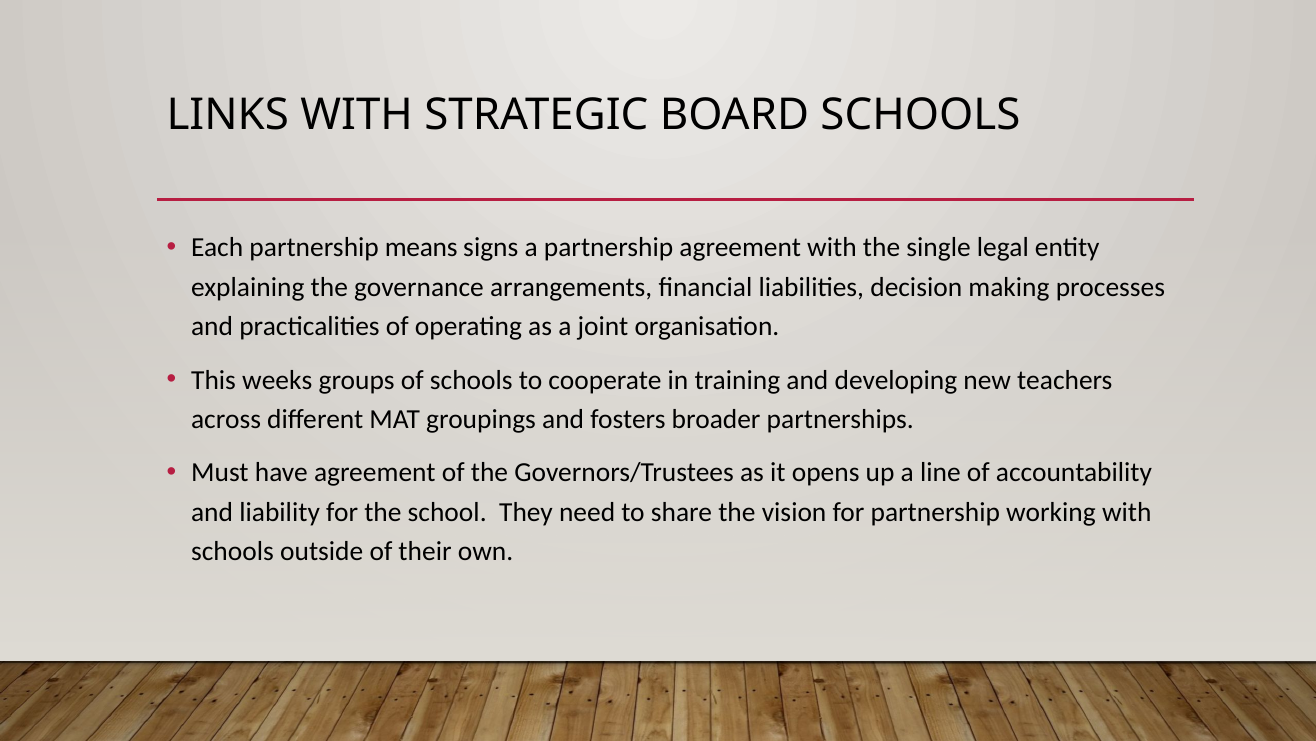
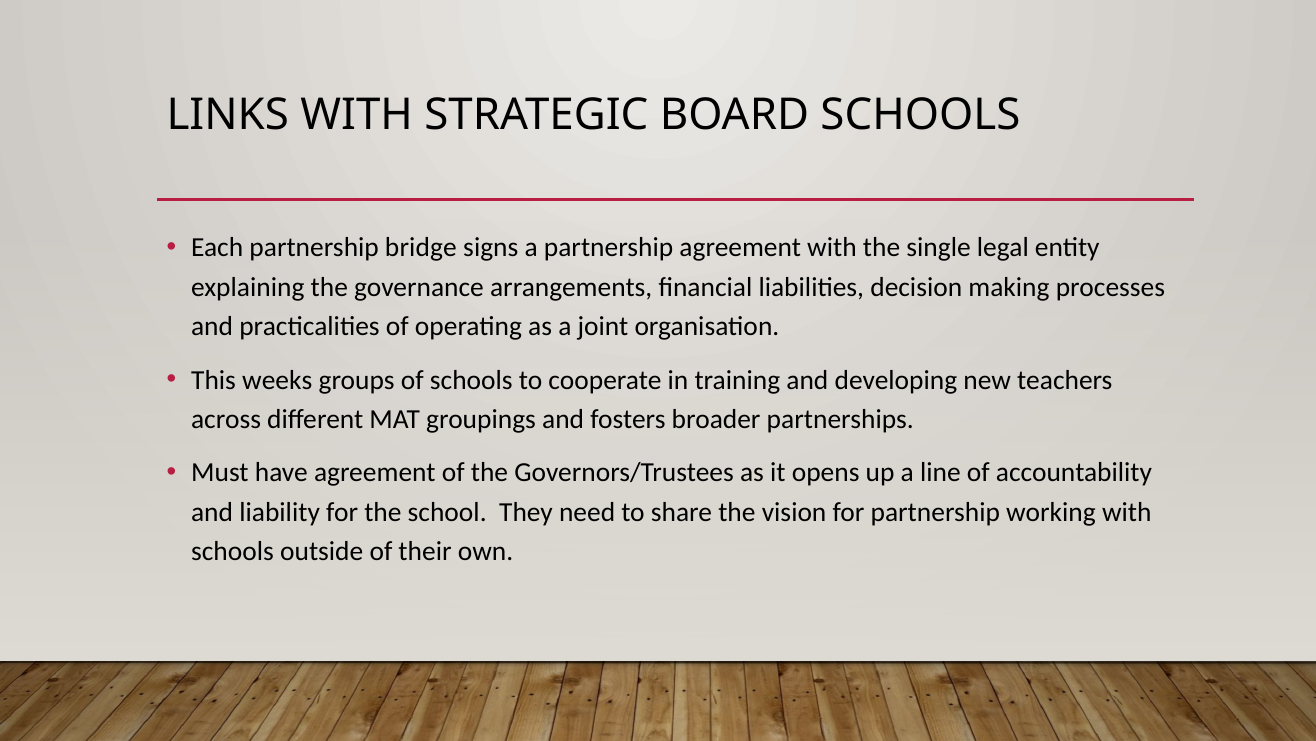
means: means -> bridge (421, 247)
